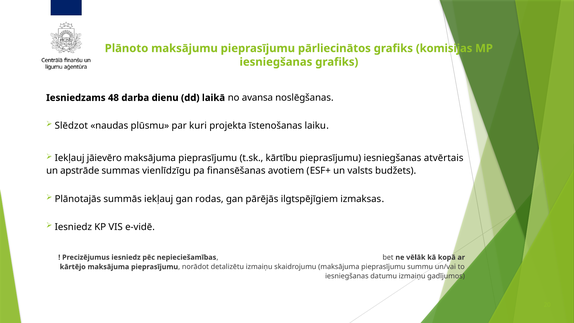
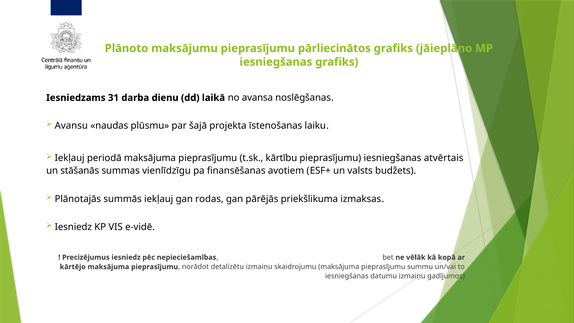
komisijas: komisijas -> jāieplāno (444, 48)
48: 48 -> 31 (113, 98)
Slēdzot: Slēdzot -> Avansu (71, 126)
kuri: kuri -> šajā (198, 126)
jāievēro: jāievēro -> periodā (104, 158)
apstrāde: apstrāde -> stāšanās (80, 171)
ilgtspējīgiem: ilgtspējīgiem -> priekšlikuma (309, 199)
